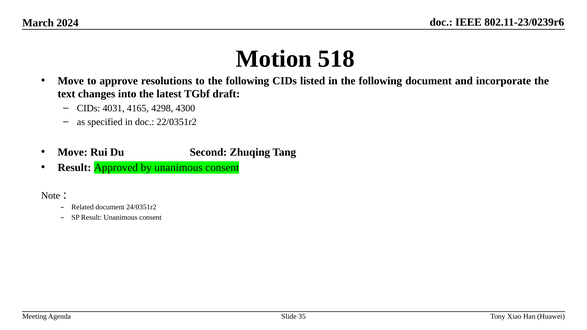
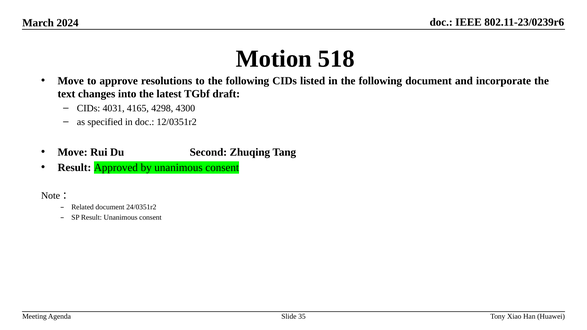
22/0351r2: 22/0351r2 -> 12/0351r2 (177, 122)
